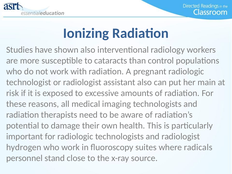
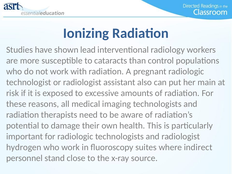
shown also: also -> lead (88, 50)
radicals: radicals -> indirect (198, 147)
